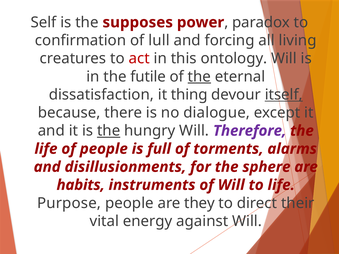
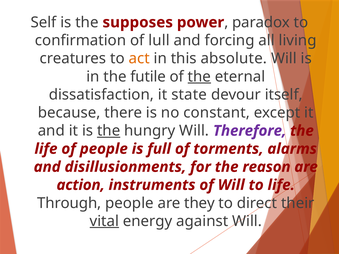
act colour: red -> orange (139, 59)
ontology: ontology -> absolute (234, 59)
thing: thing -> state (189, 95)
itself underline: present -> none (284, 95)
dialogue: dialogue -> constant (217, 113)
sphere: sphere -> reason (266, 167)
habits: habits -> action (81, 185)
Purpose: Purpose -> Through (69, 203)
vital underline: none -> present (104, 221)
